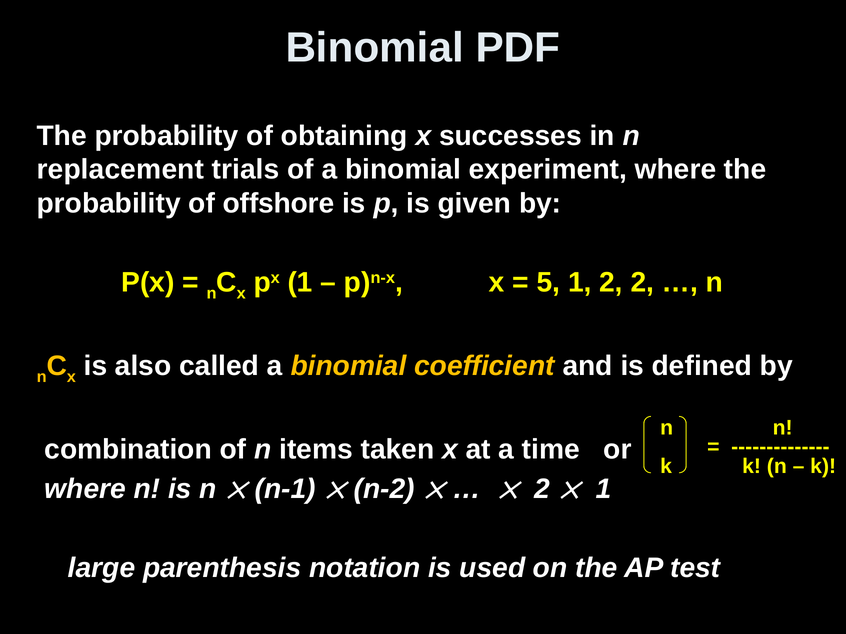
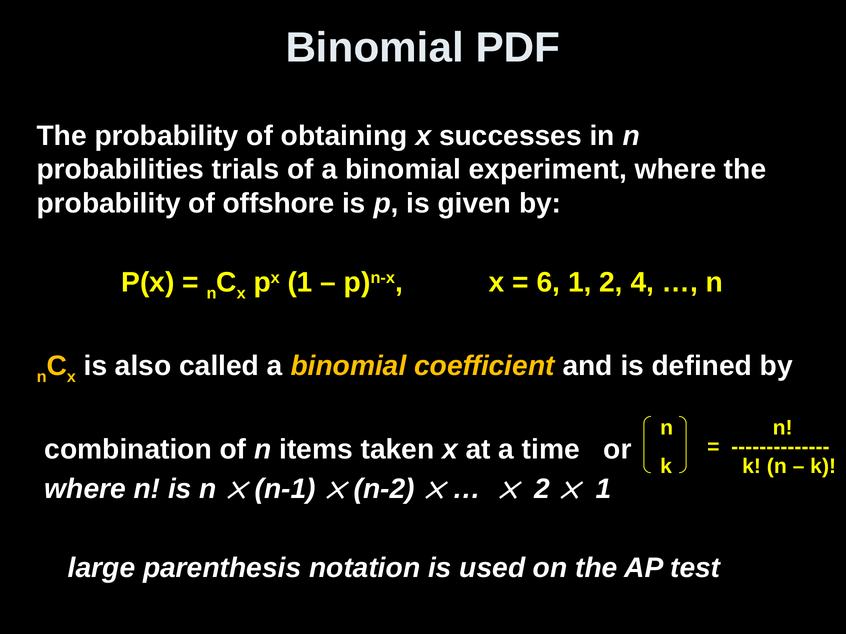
replacement: replacement -> probabilities (120, 170)
5: 5 -> 6 (548, 283)
2 2: 2 -> 4 (642, 283)
